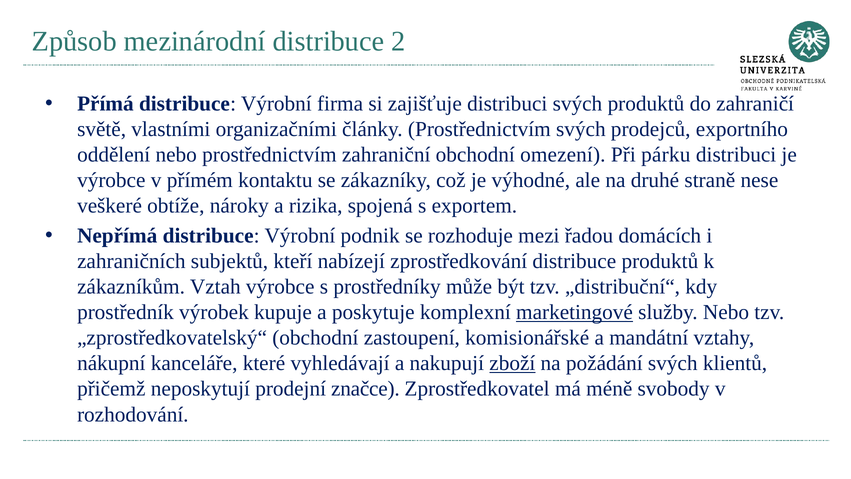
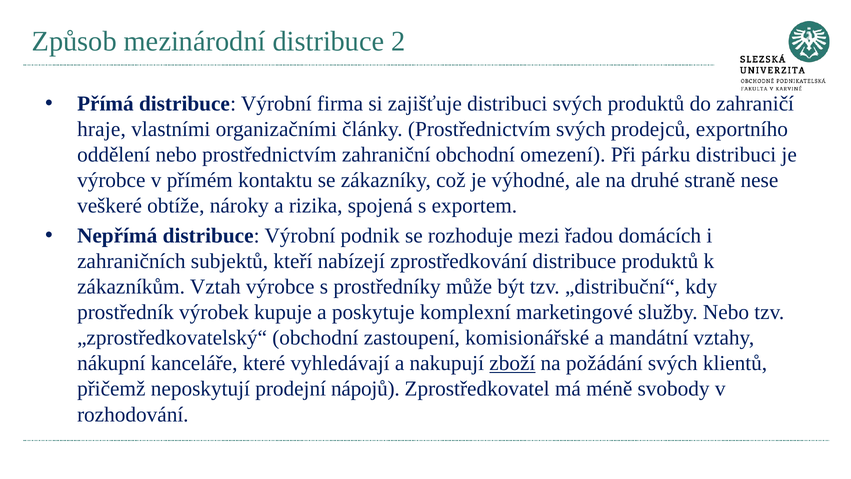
světě: světě -> hraje (102, 129)
marketingové underline: present -> none (575, 312)
značce: značce -> nápojů (365, 389)
